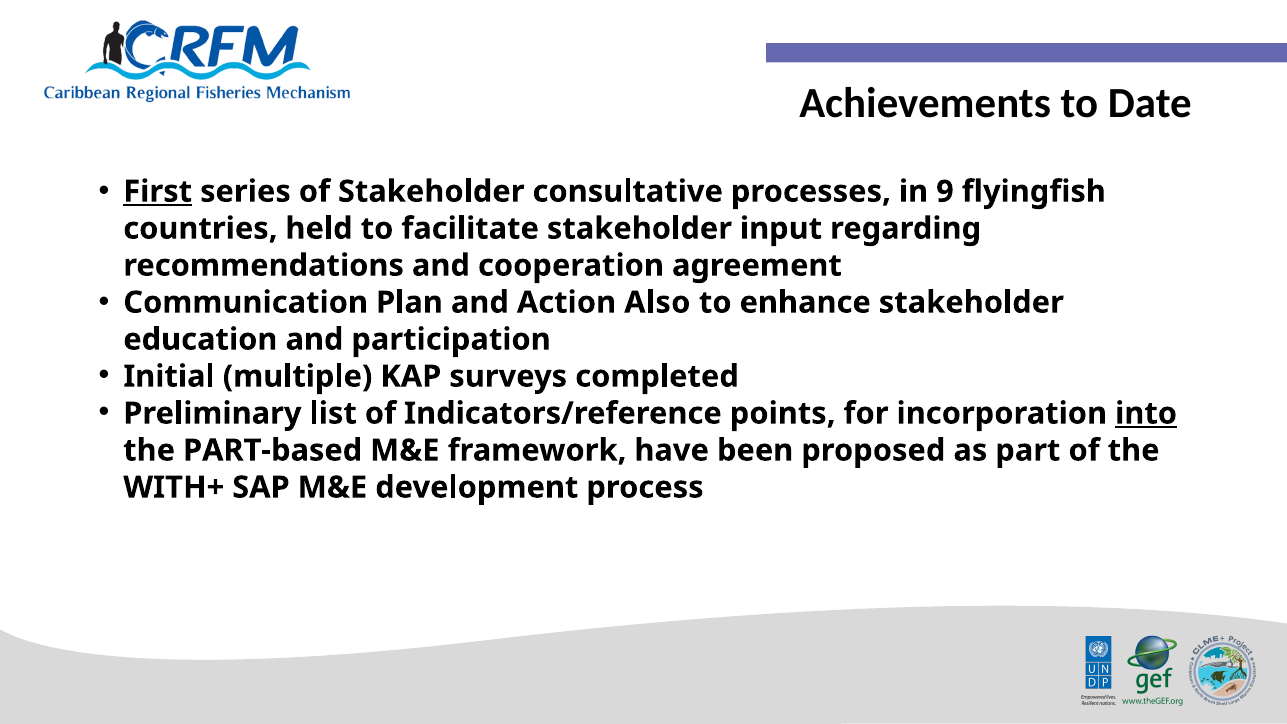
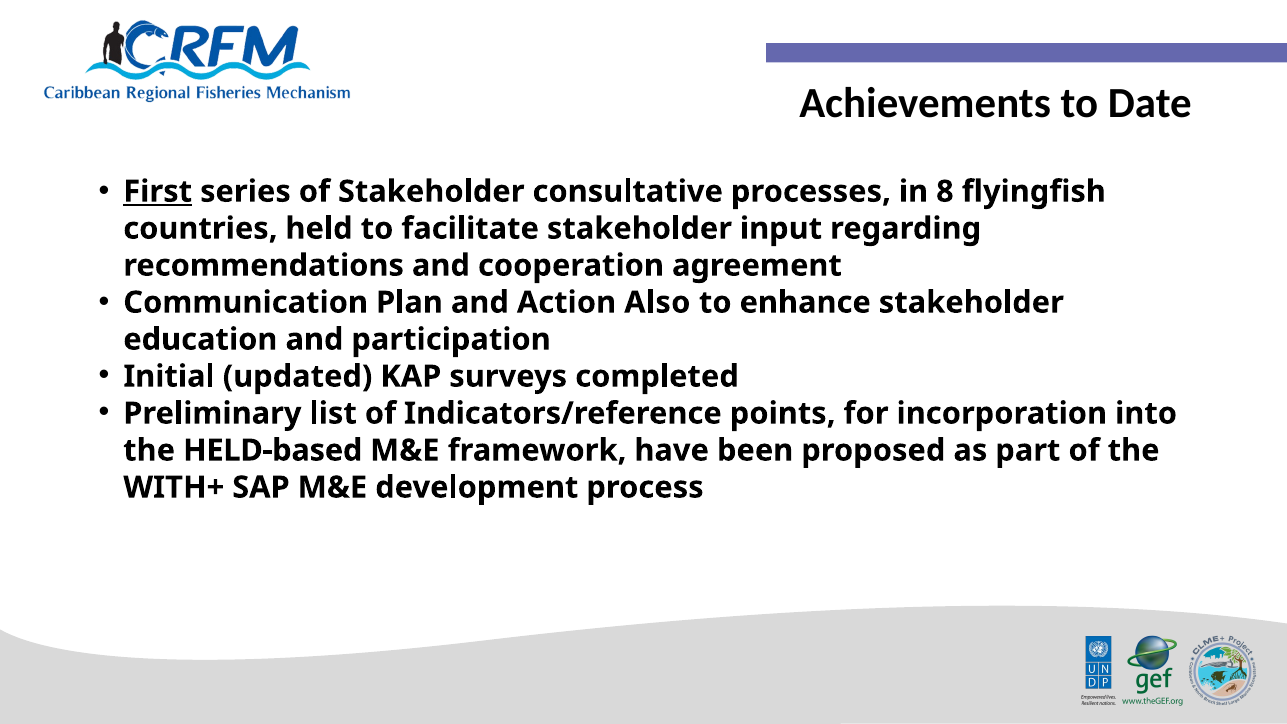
9: 9 -> 8 (945, 192)
multiple: multiple -> updated (298, 376)
into underline: present -> none (1146, 413)
PART-based: PART-based -> HELD-based (273, 450)
